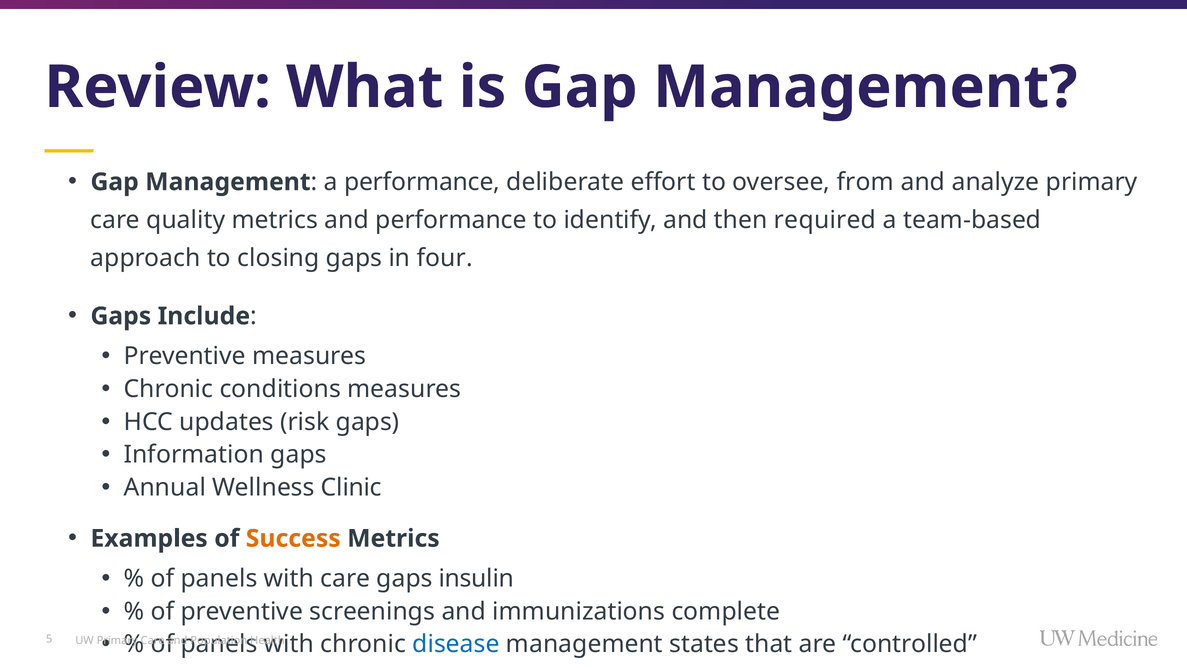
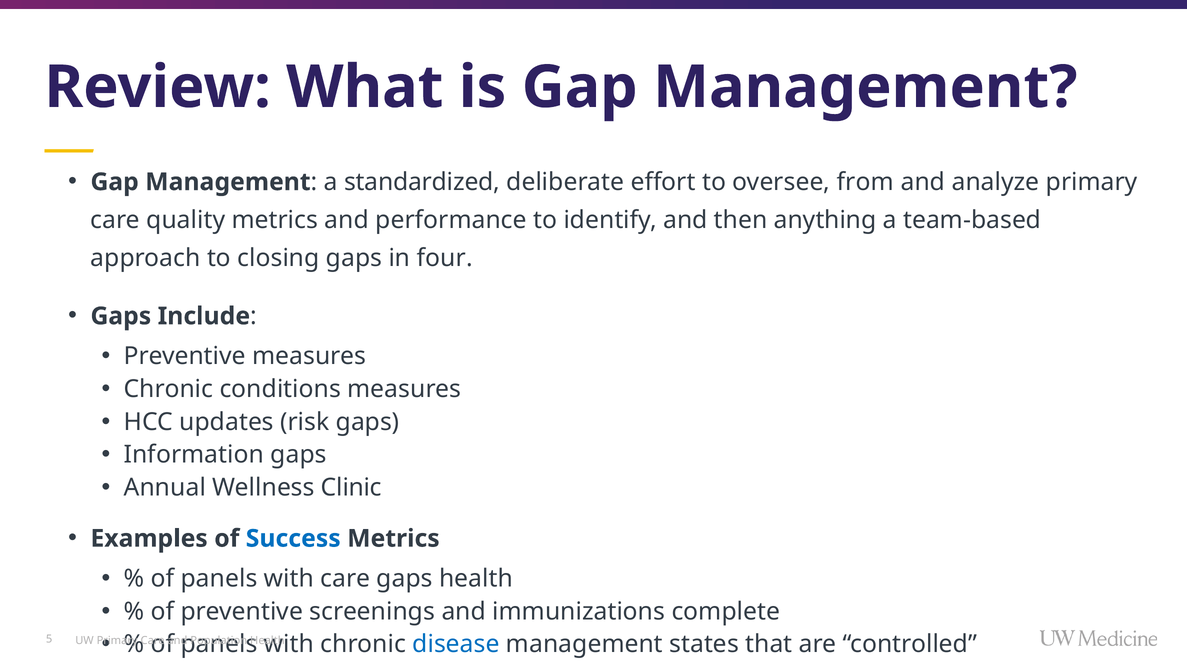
a performance: performance -> standardized (422, 182)
required: required -> anything (825, 220)
Success colour: orange -> blue (293, 538)
gaps insulin: insulin -> health (476, 578)
